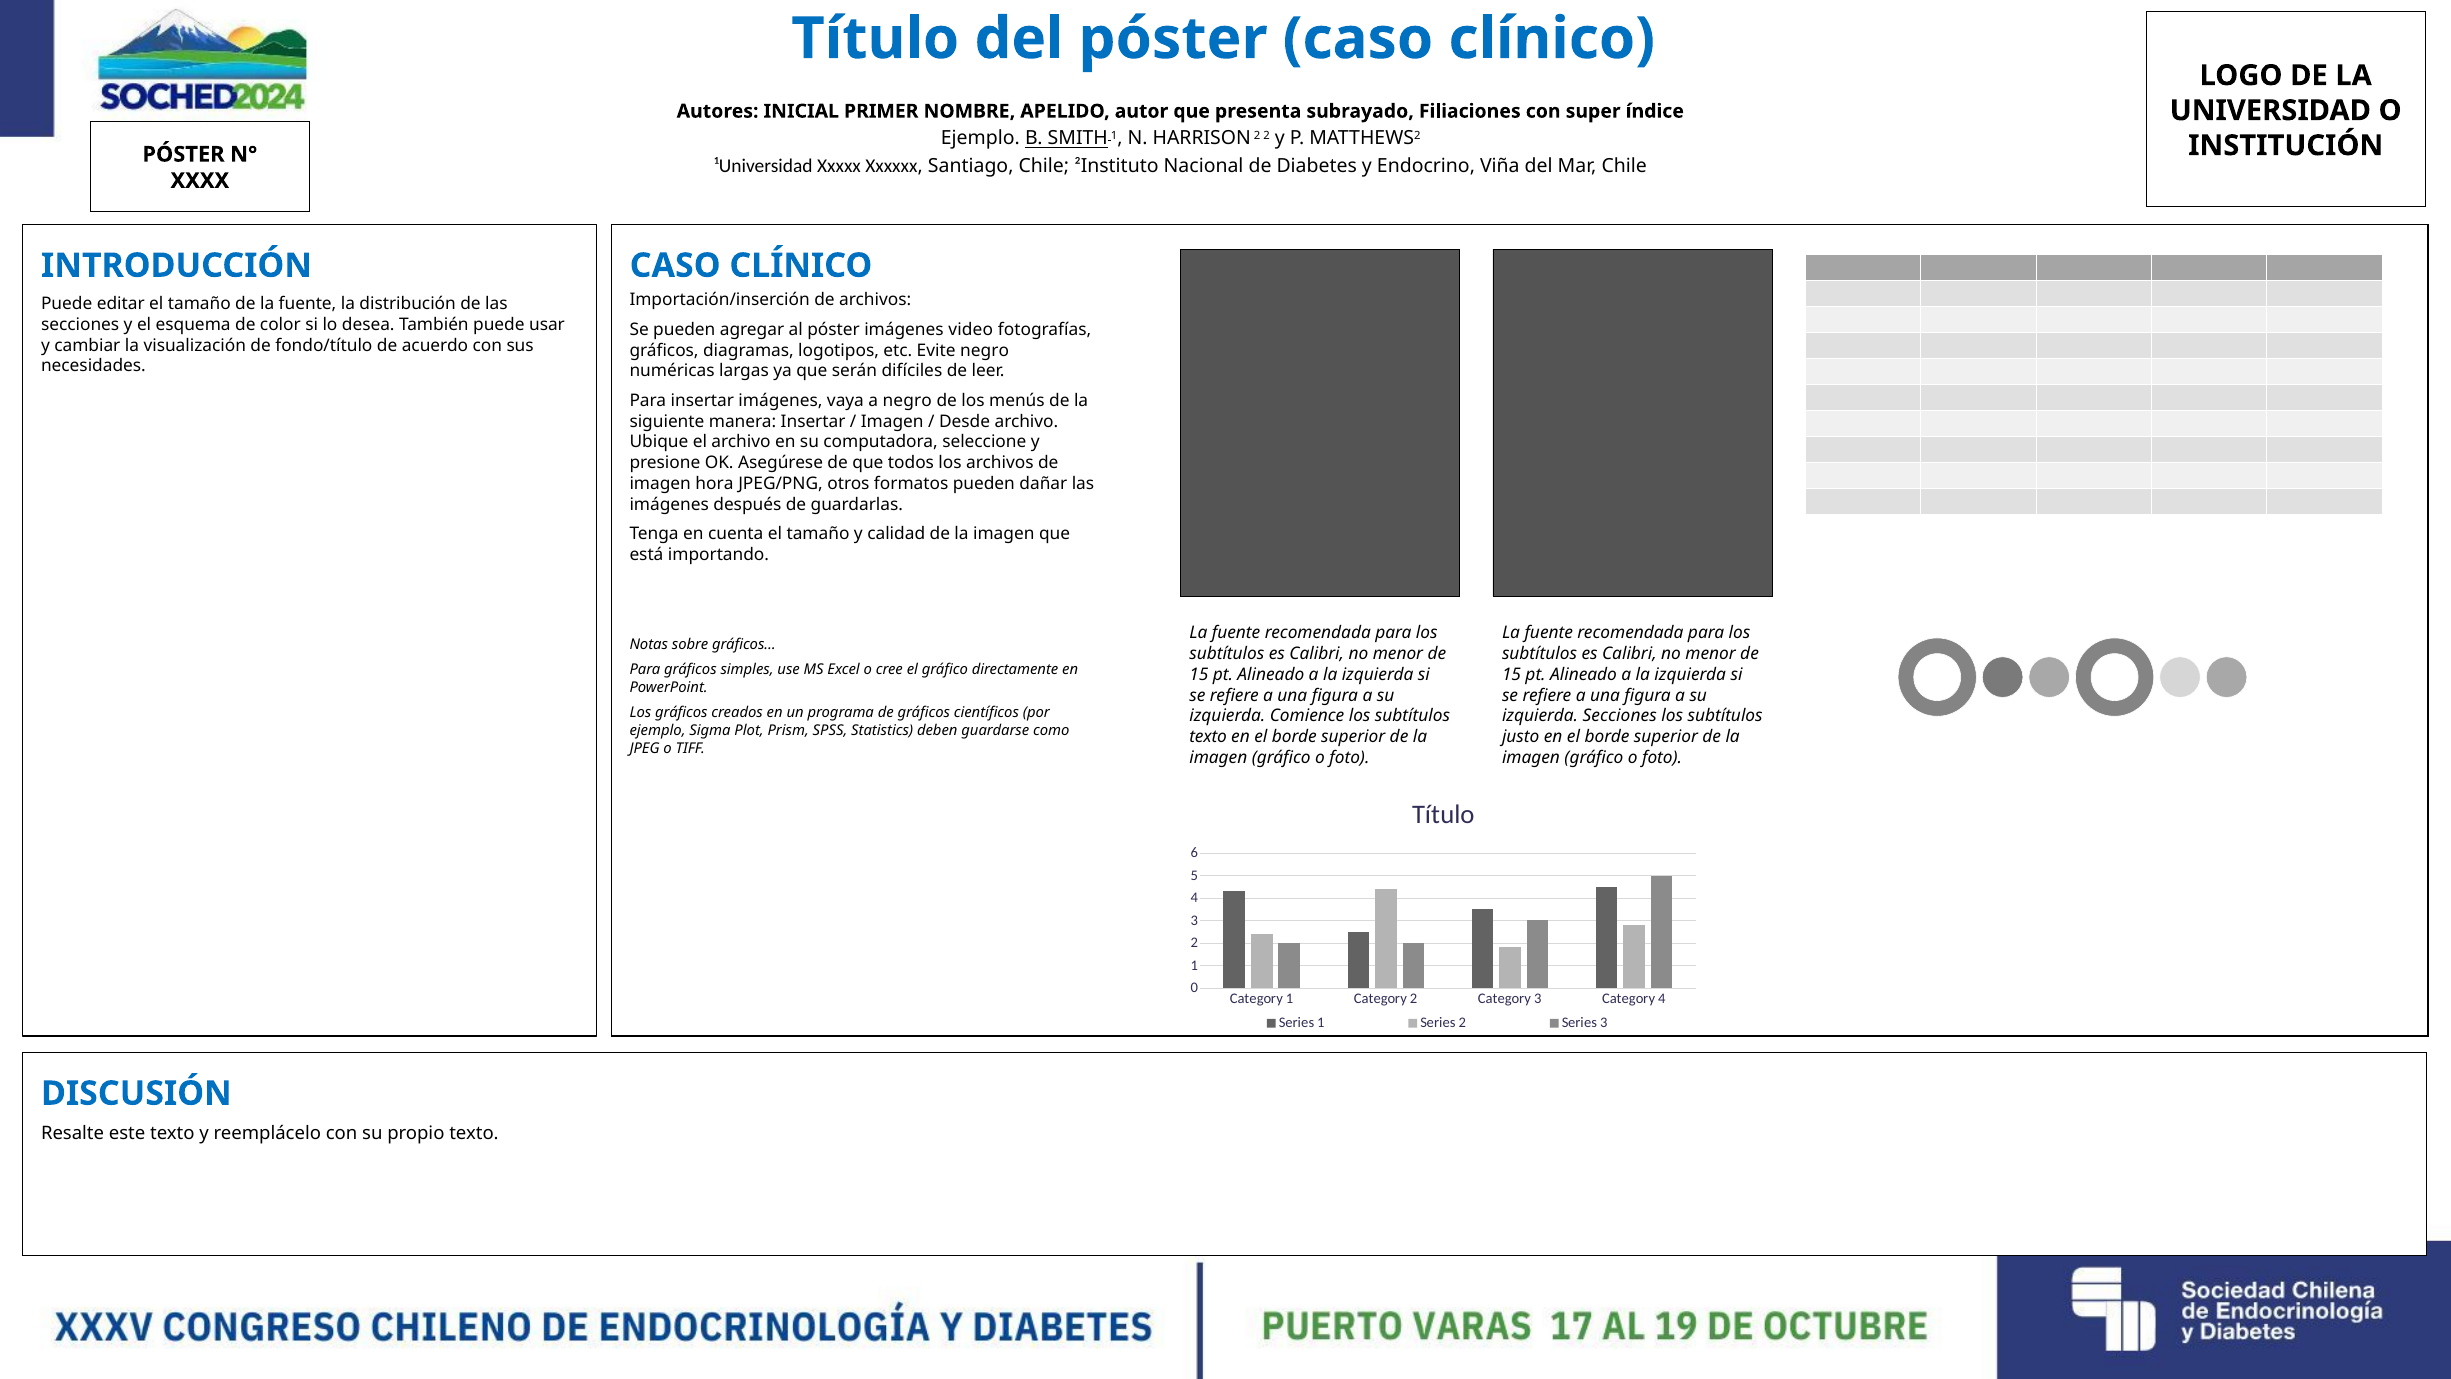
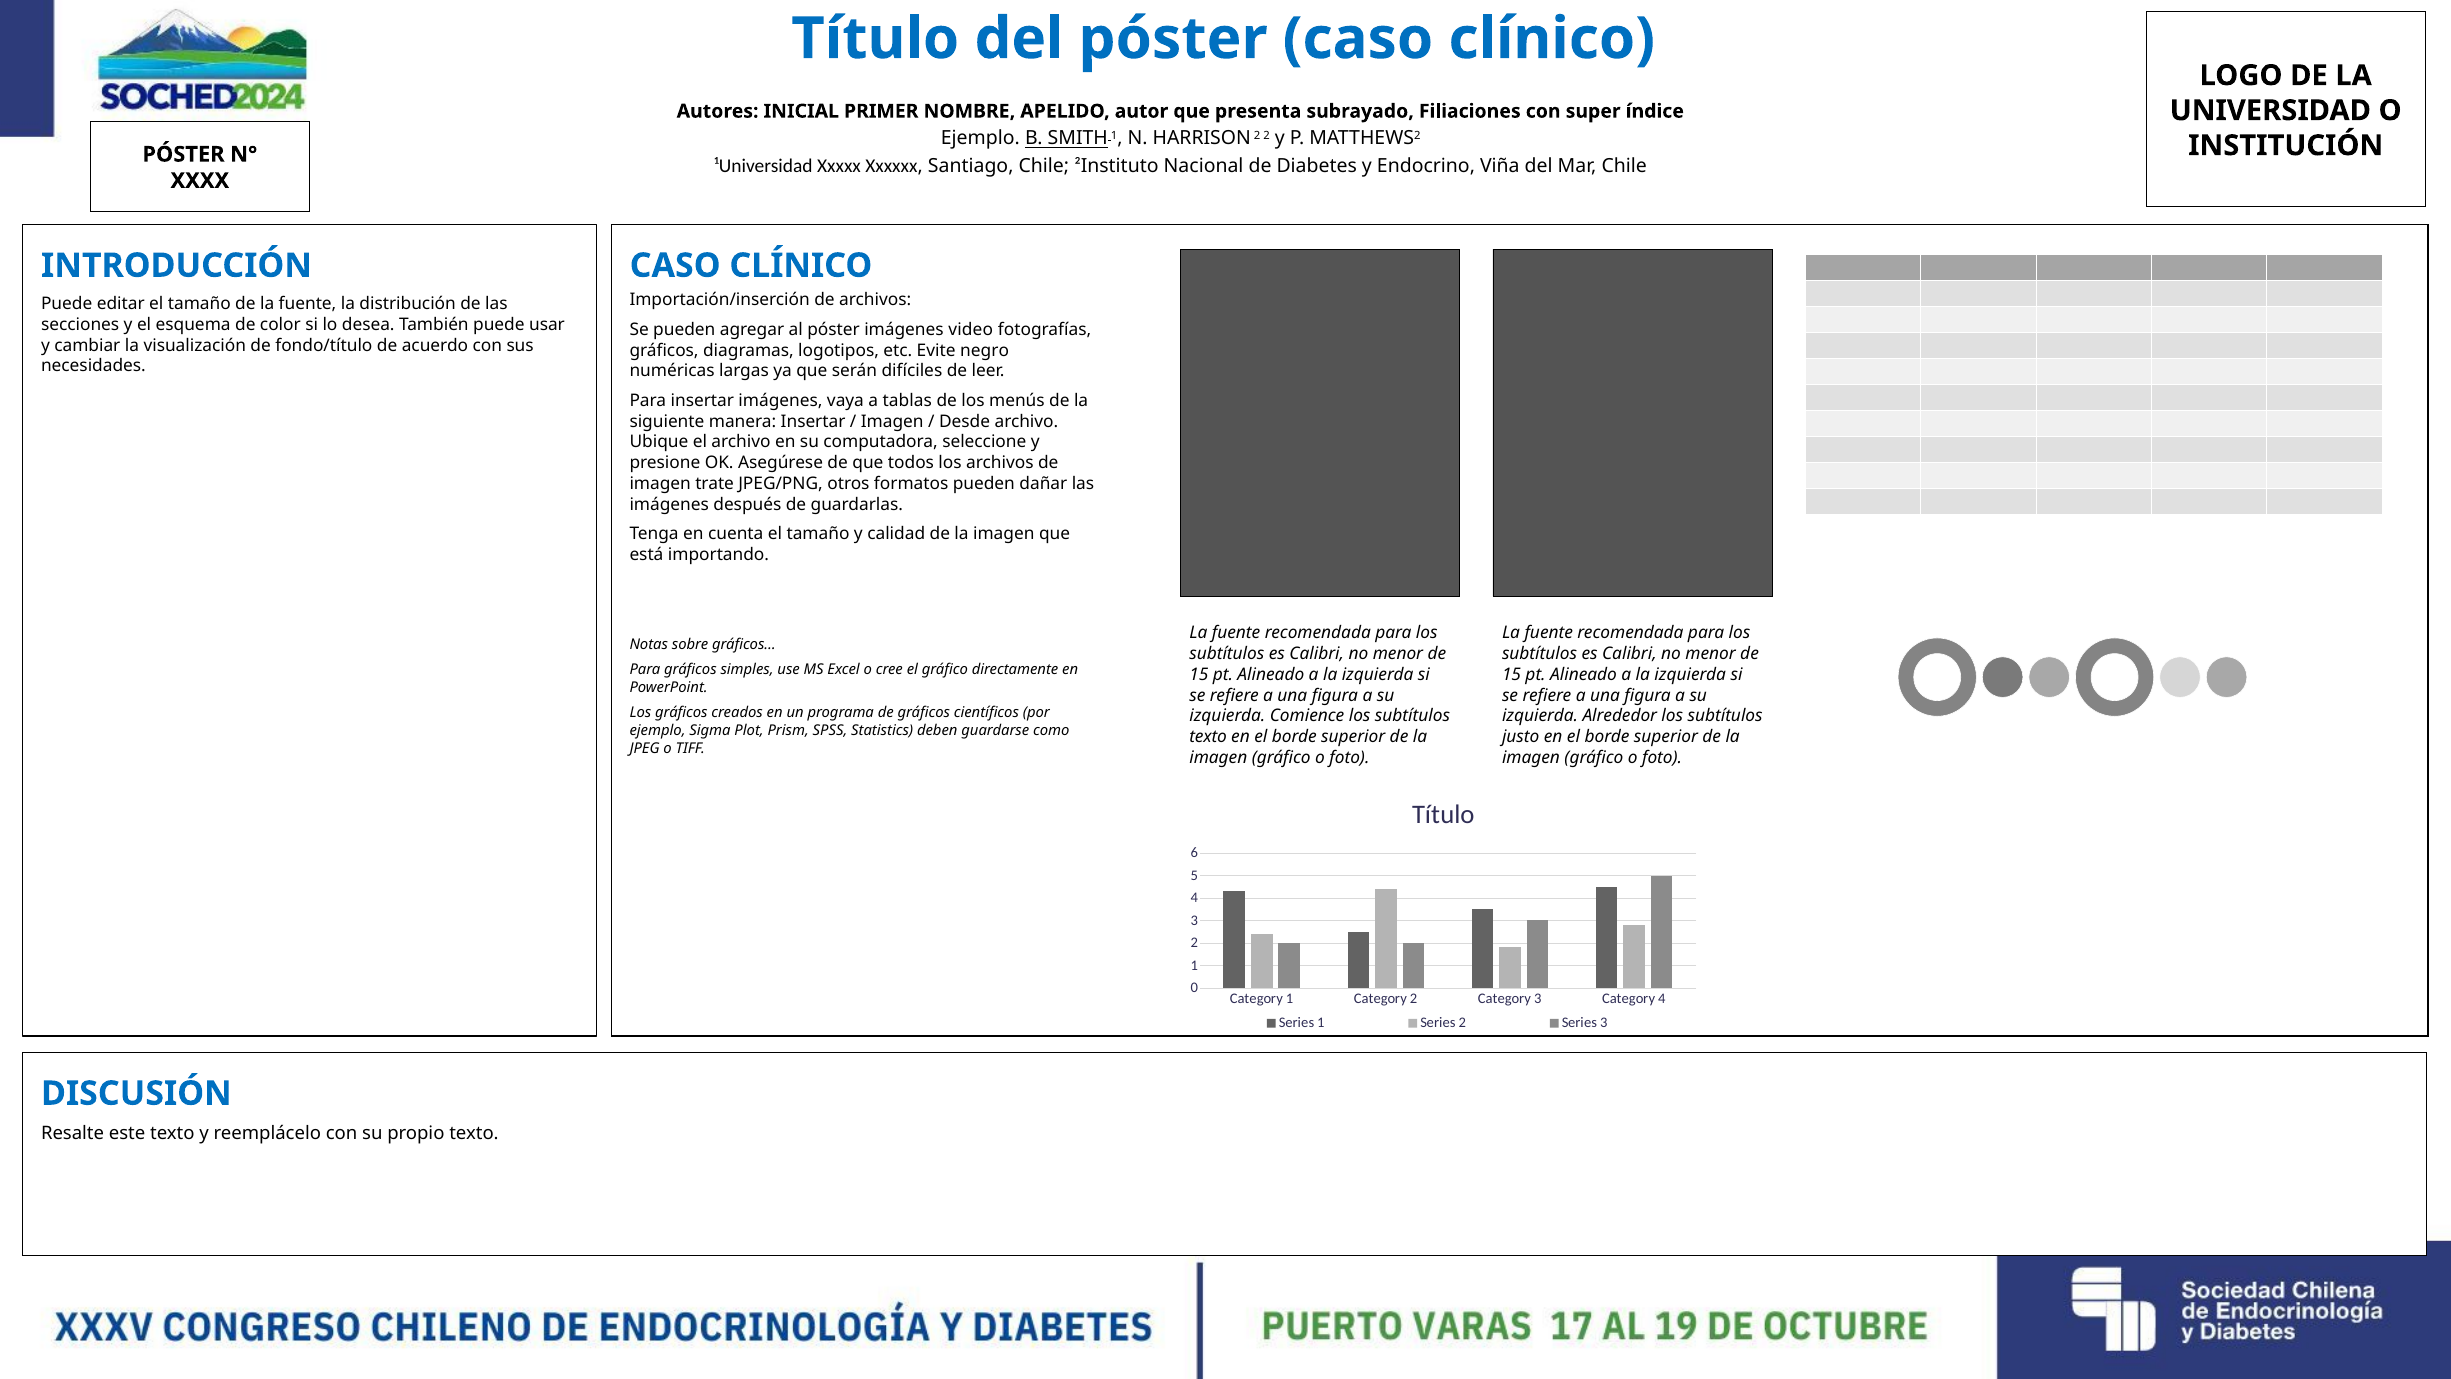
a negro: negro -> tablas (907, 401)
hora: hora -> trate (715, 484)
izquierda Secciones: Secciones -> Alrededor (1620, 716)
